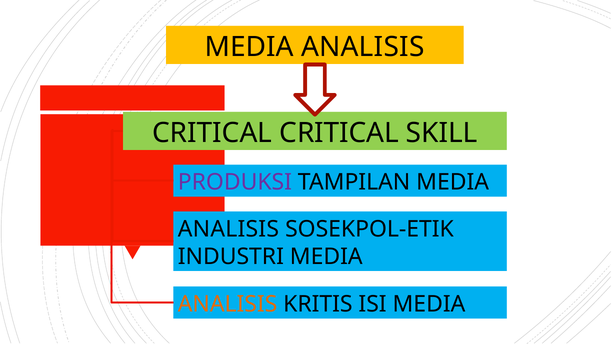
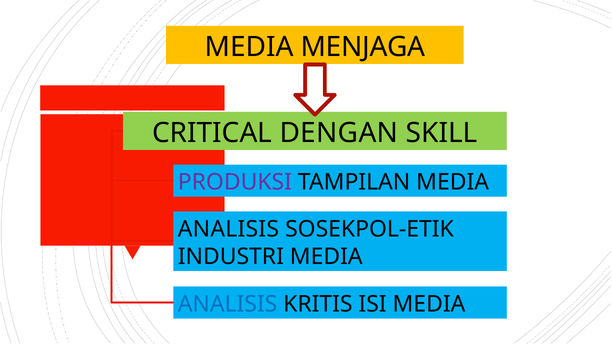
ANALISIS: ANALISIS -> MENJAGA (363, 47)
CRITICAL: CRITICAL -> DENGAN (339, 133)
ANALISIS colour: orange -> blue (228, 304)
